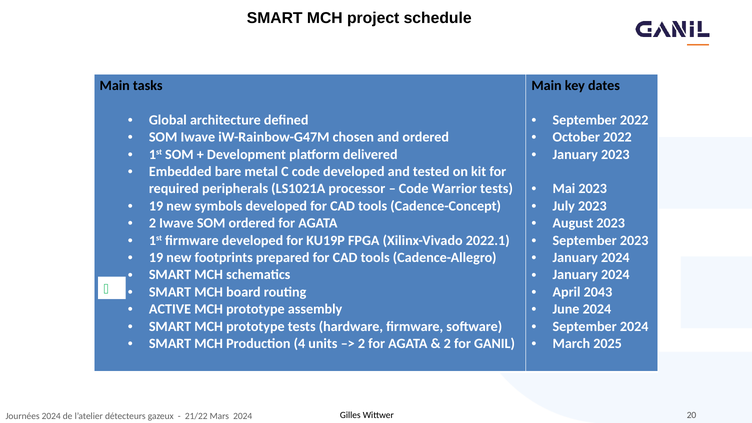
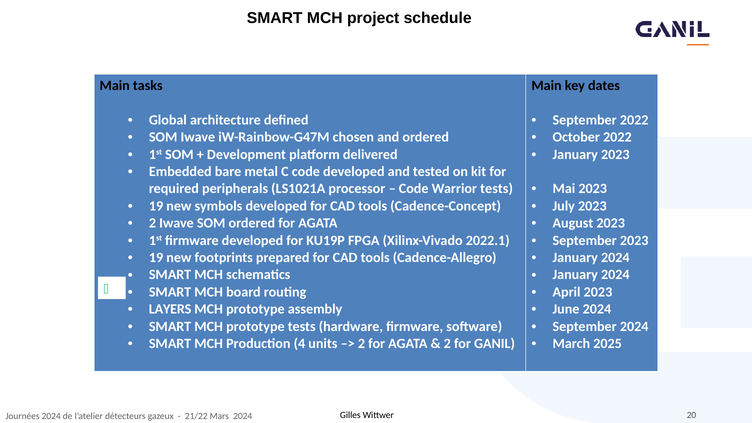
April 2043: 2043 -> 2023 (598, 292)
ACTIVE: ACTIVE -> LAYERS (170, 309)
